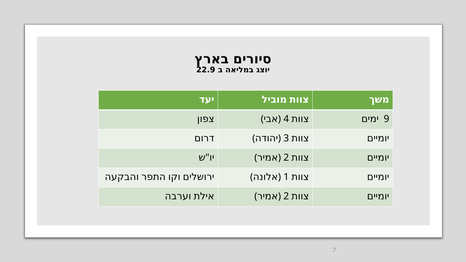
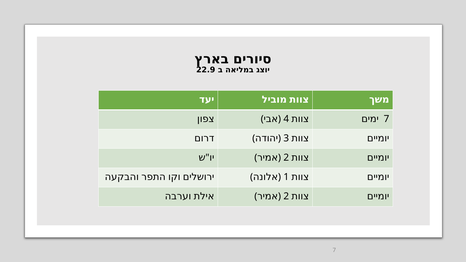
9: 9 -> 7 (386, 119)
